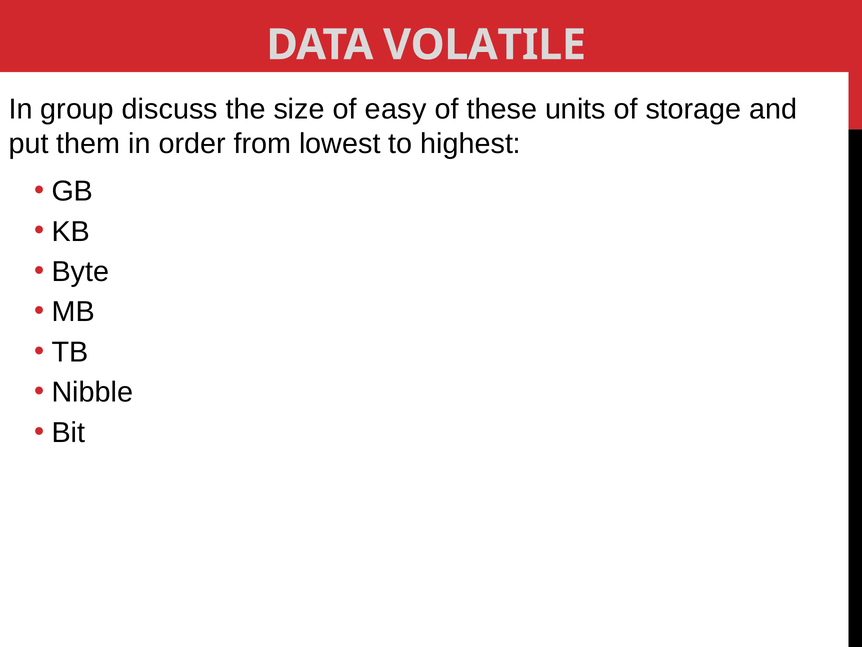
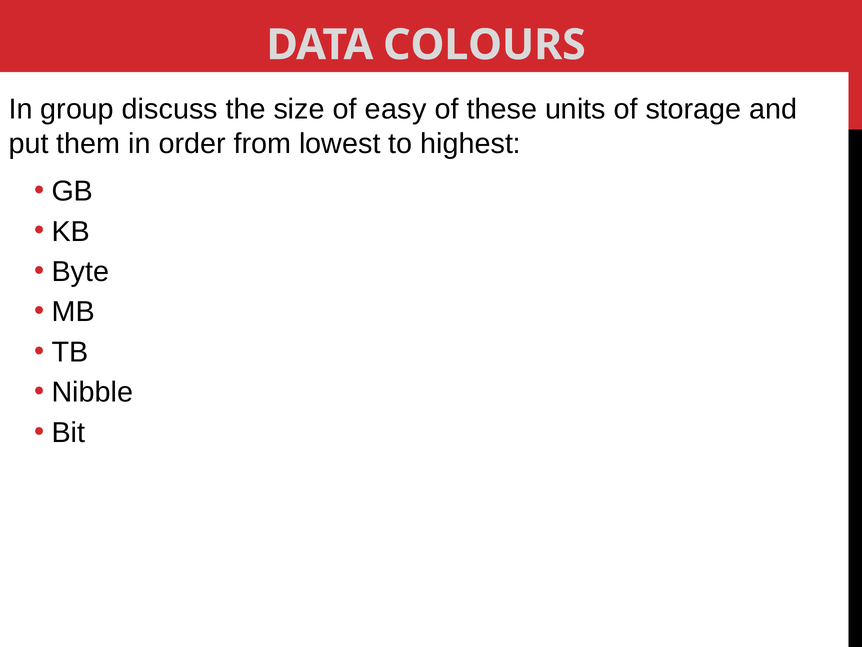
VOLATILE: VOLATILE -> COLOURS (484, 45)
